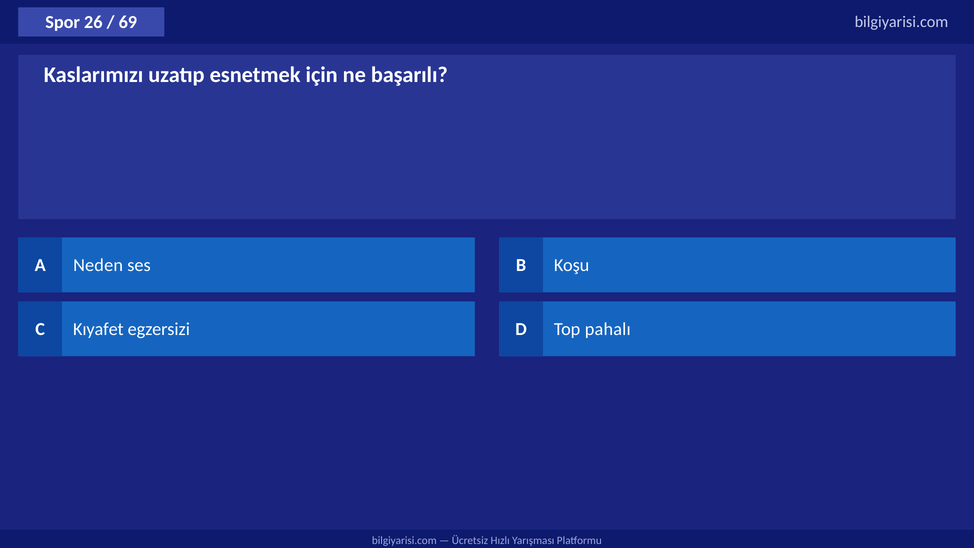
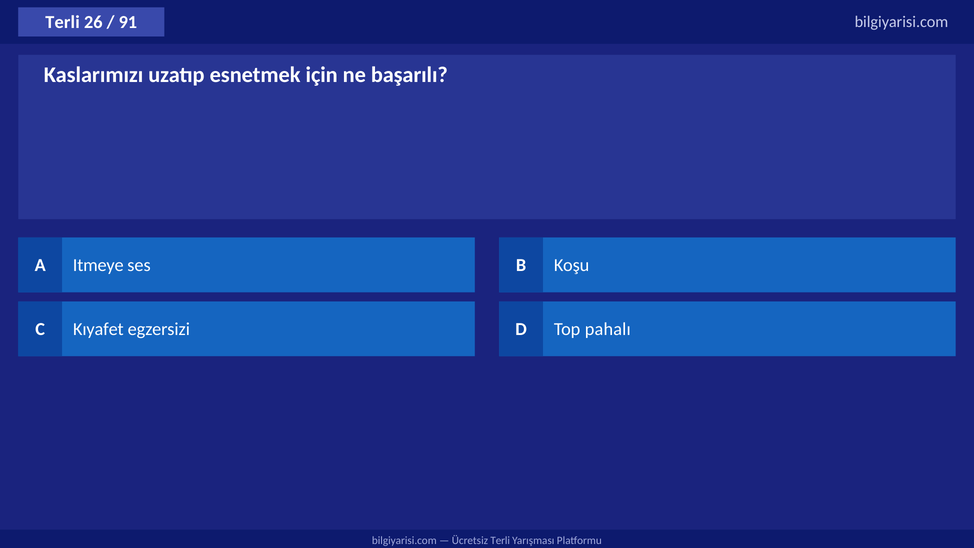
Spor: Spor -> Terli (63, 22)
69: 69 -> 91 (128, 22)
Neden: Neden -> Itmeye (98, 265)
Ücretsiz Hızlı: Hızlı -> Terli (500, 540)
